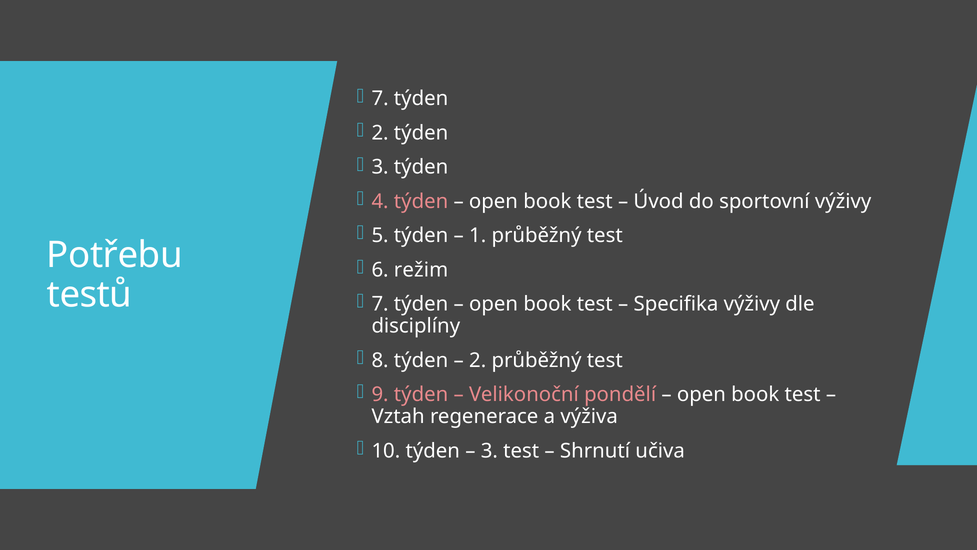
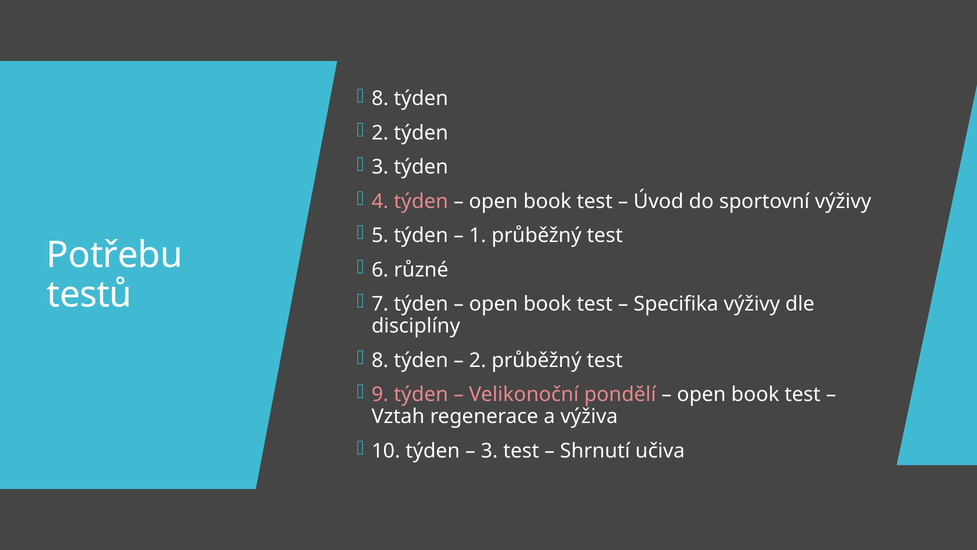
7: 7 -> 8 (380, 99)
režim: režim -> různé (421, 270)
